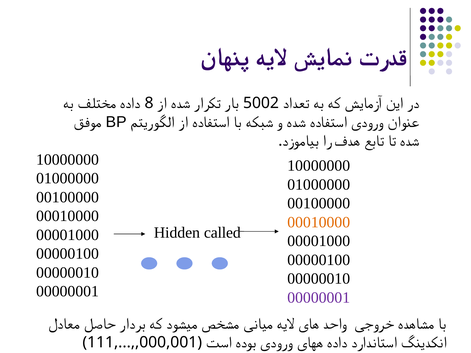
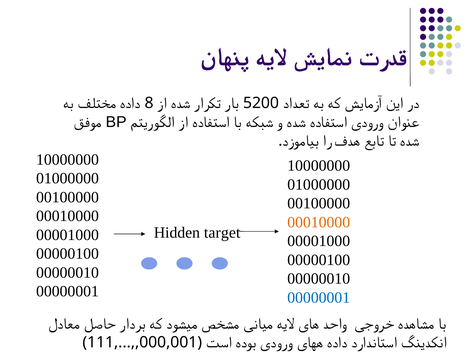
5002: 5002 -> 5200 (261, 103)
called: called -> target (222, 233)
00000001 colour: purple -> blue (319, 298)
